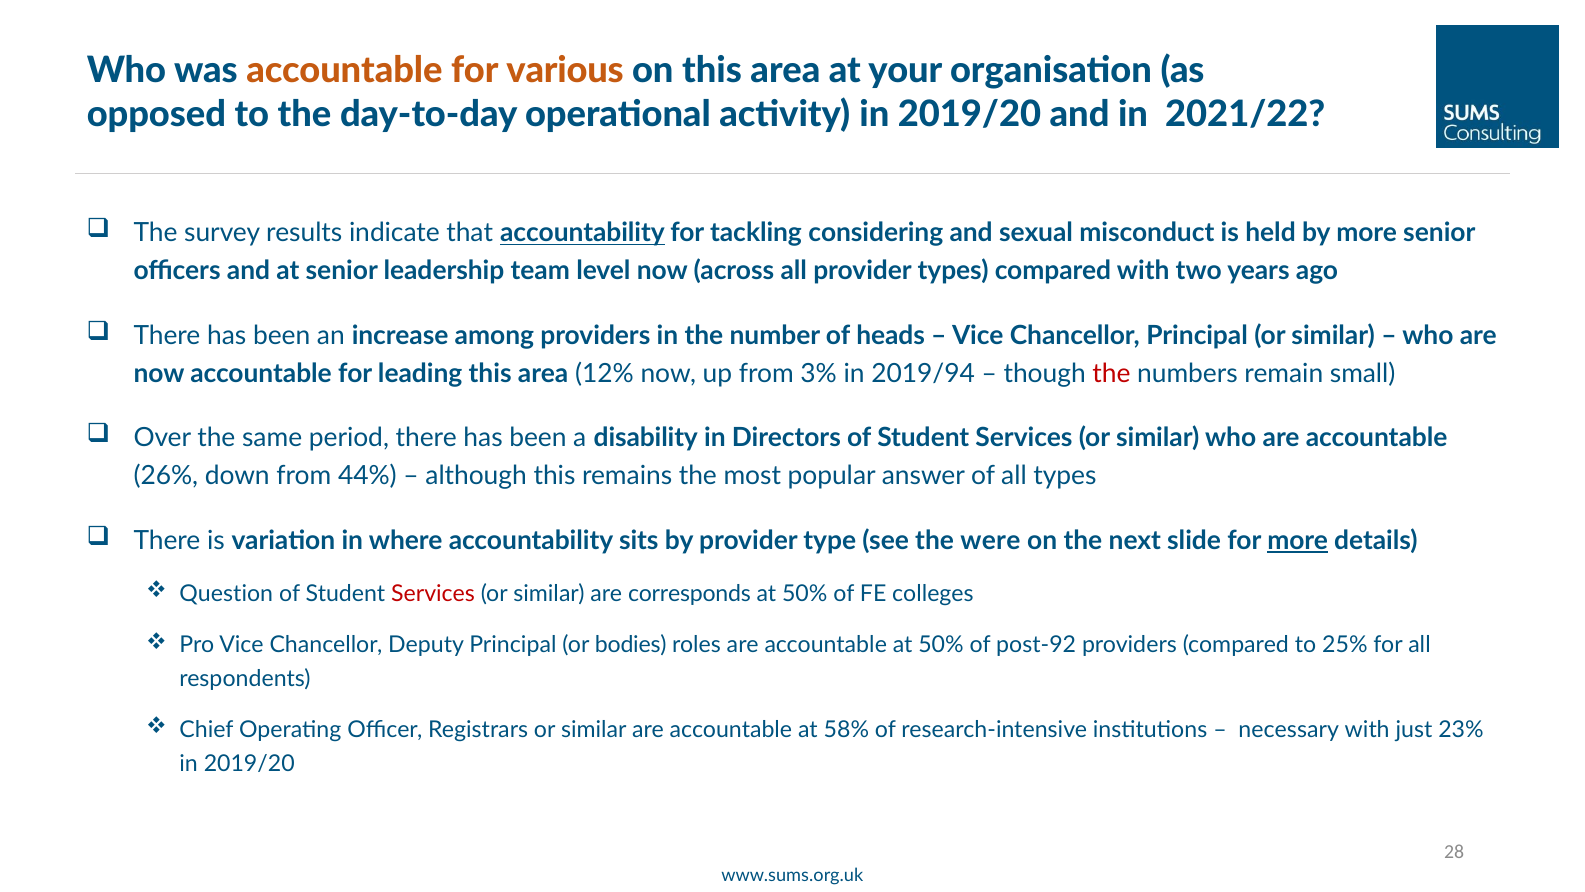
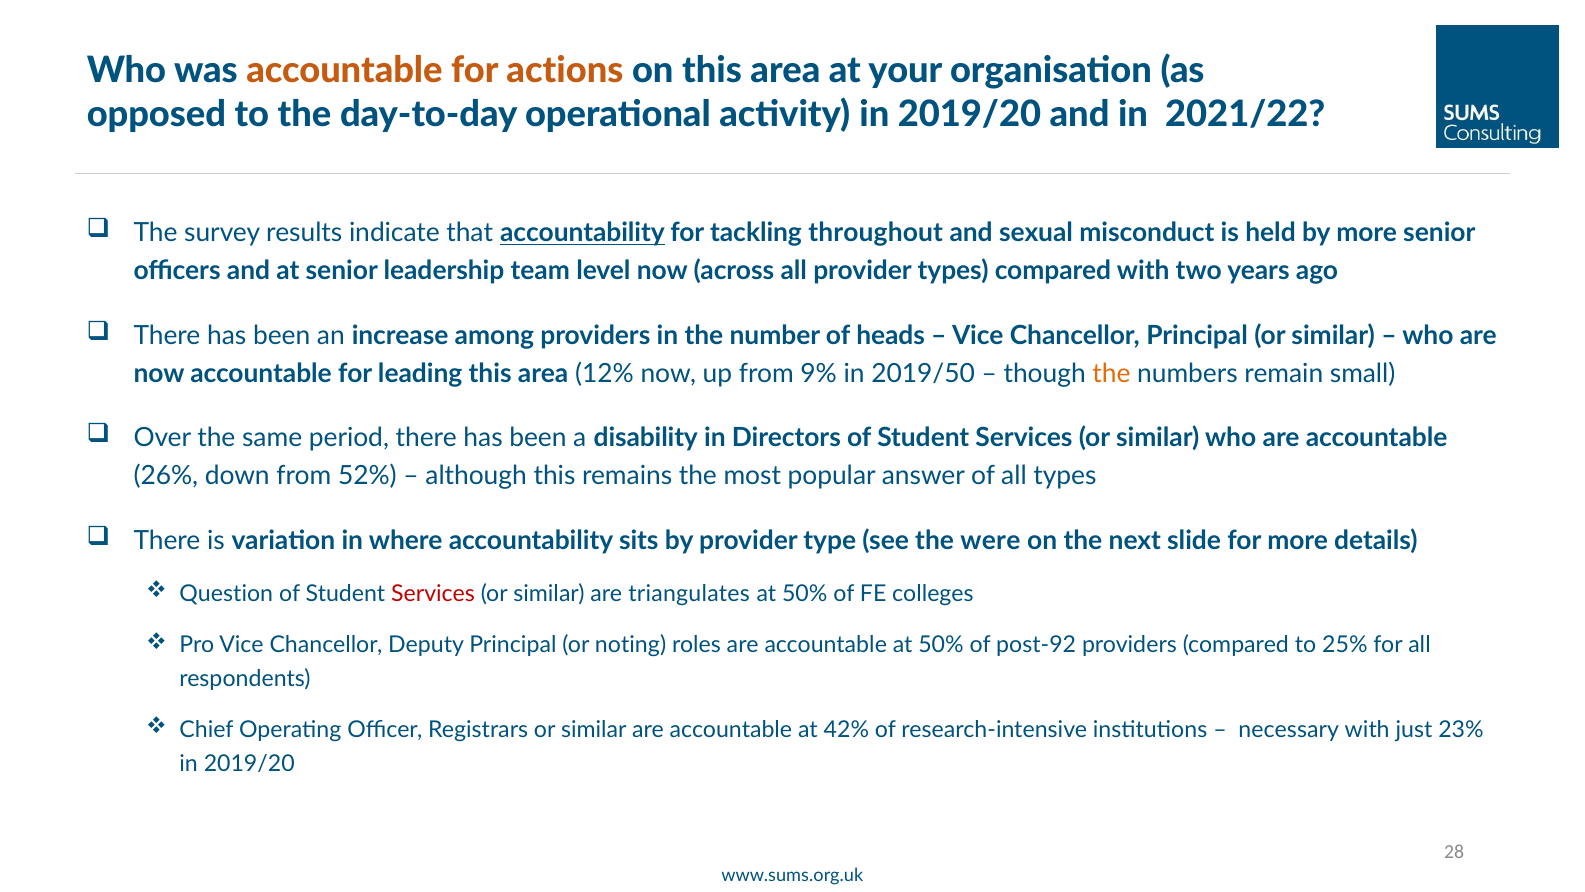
various: various -> actions (565, 71)
considering: considering -> throughout (876, 233)
3%: 3% -> 9% (819, 374)
2019/94: 2019/94 -> 2019/50 (923, 374)
the colour: red -> orange (1112, 374)
44%: 44% -> 52% (367, 476)
more underline: present -> none (1298, 540)
corresponds: corresponds -> triangulates (689, 594)
bodies: bodies -> noting (631, 645)
58%: 58% -> 42% (846, 730)
